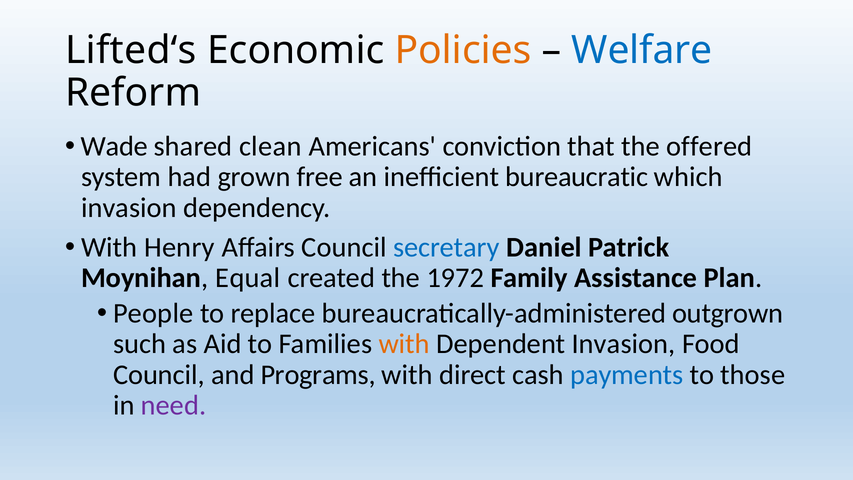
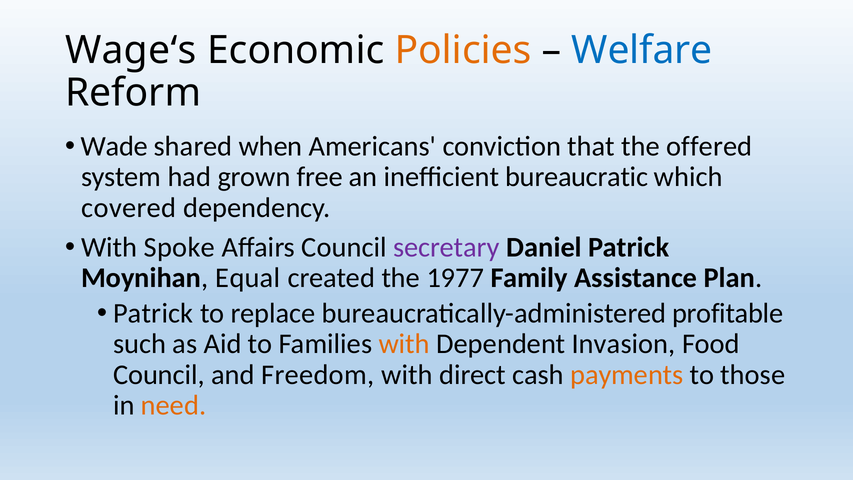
Lifted‘s: Lifted‘s -> Wage‘s (131, 51)
clean: clean -> when (271, 146)
invasion: invasion -> covered (129, 208)
Henry: Henry -> Spoke (179, 247)
secretary colour: blue -> purple (446, 247)
1972: 1972 -> 1977 (455, 278)
People: People -> Patrick (153, 313)
outgrown: outgrown -> profitable (728, 313)
Programs: Programs -> Freedom (318, 375)
payments colour: blue -> orange (627, 375)
need colour: purple -> orange (174, 405)
